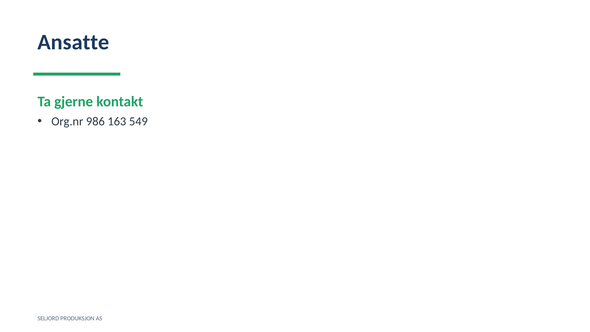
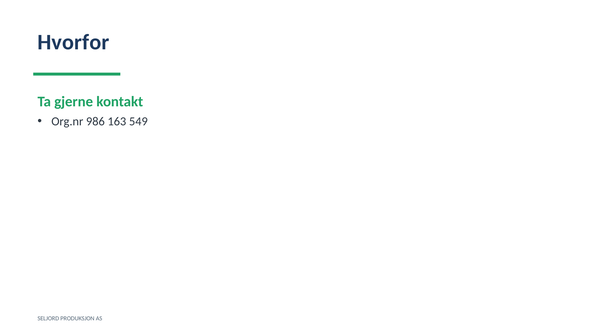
Ansatte: Ansatte -> Hvorfor (73, 42)
